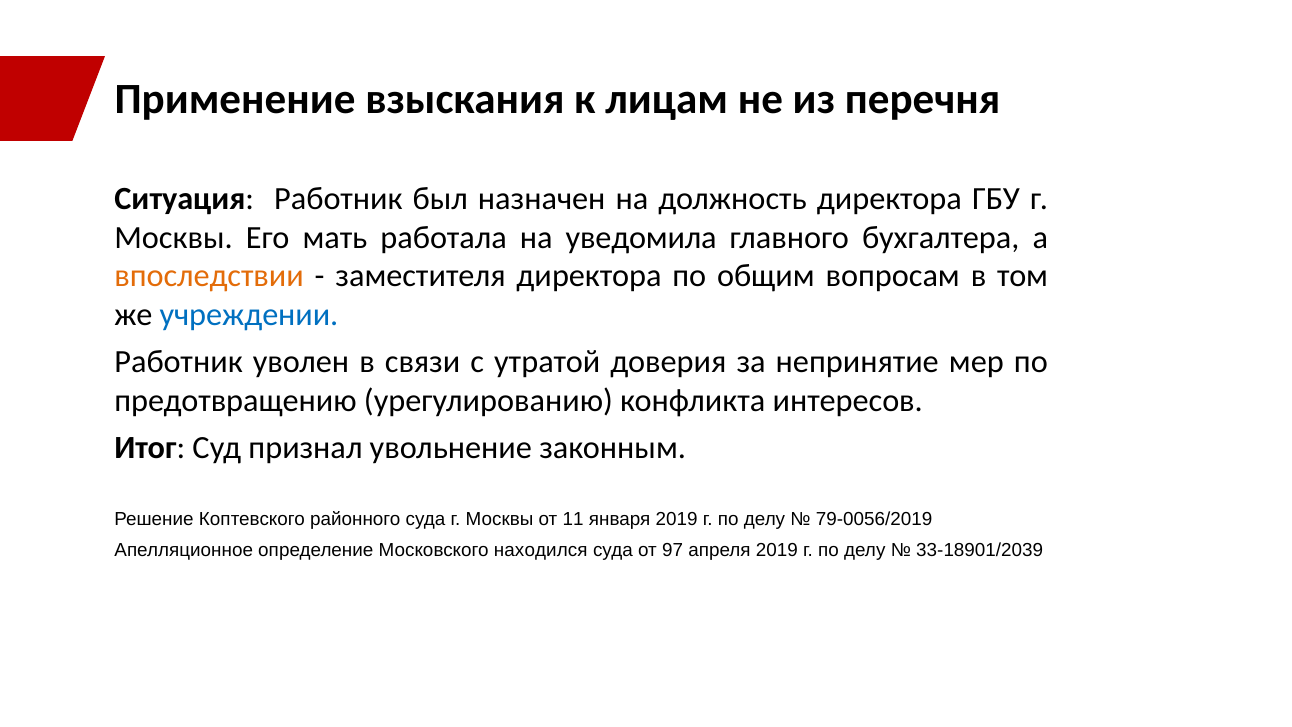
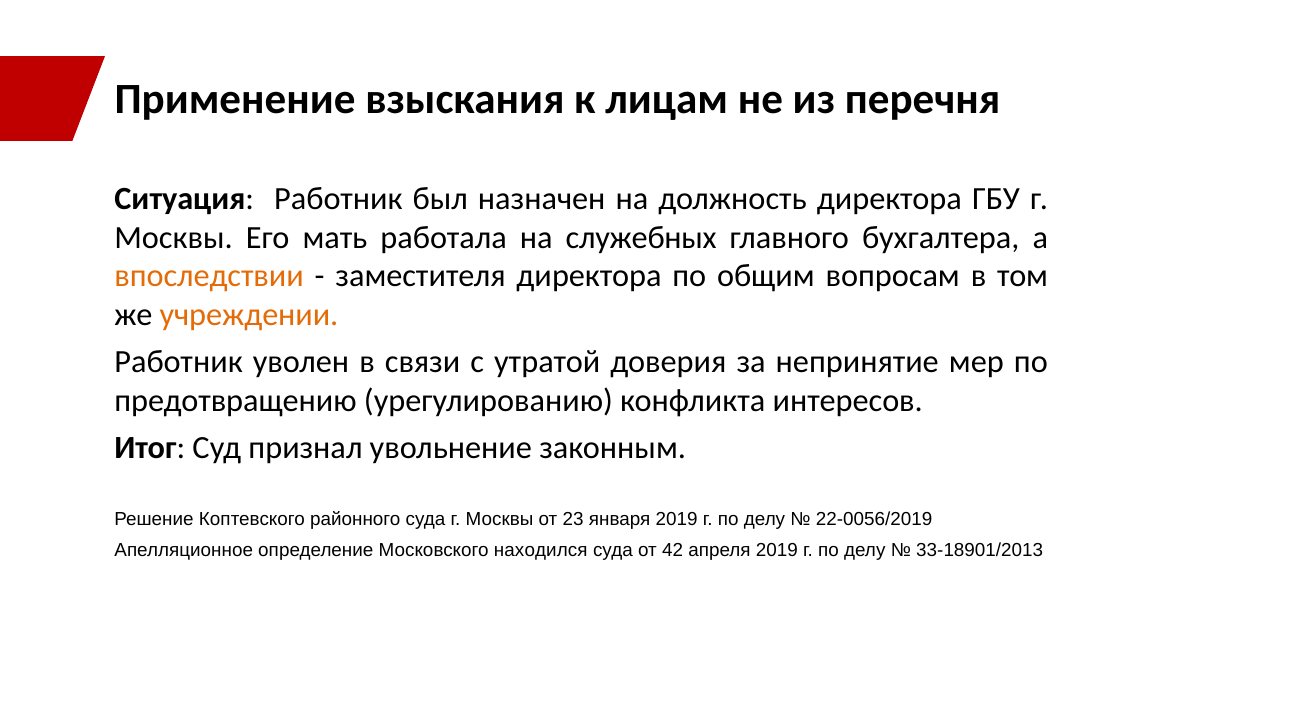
уведомила: уведомила -> служебных (641, 237)
учреждении colour: blue -> orange (249, 315)
11: 11 -> 23 (573, 519)
79-0056/2019: 79-0056/2019 -> 22-0056/2019 (874, 519)
97: 97 -> 42 (673, 550)
33-18901/2039: 33-18901/2039 -> 33-18901/2013 (980, 550)
